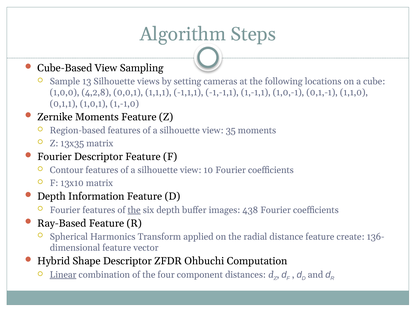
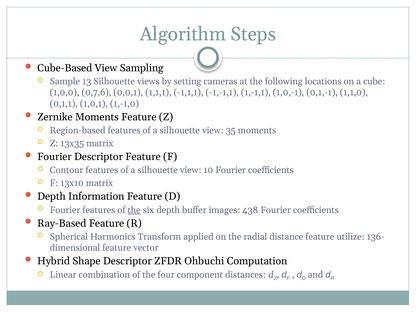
4,2,8: 4,2,8 -> 0,7,6 (96, 93)
create: create -> utilize (351, 237)
Linear underline: present -> none (63, 275)
